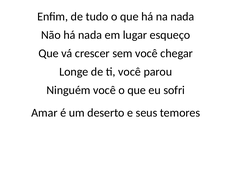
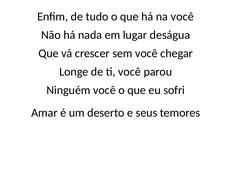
na nada: nada -> você (182, 17)
esqueço: esqueço -> deságua (170, 35)
